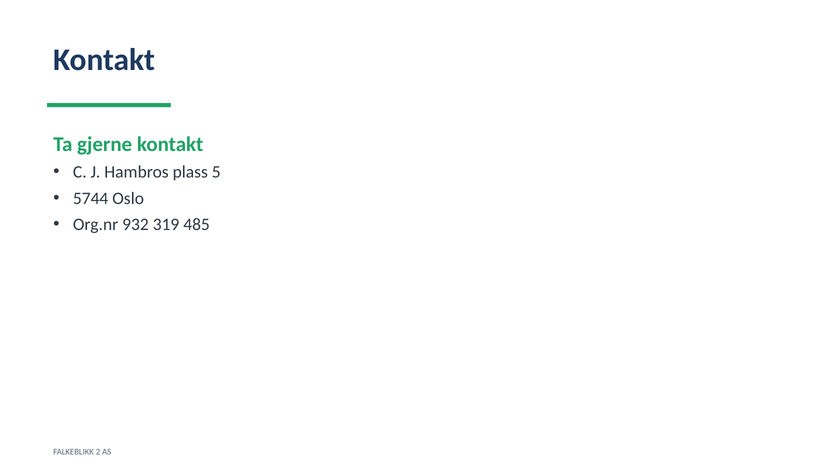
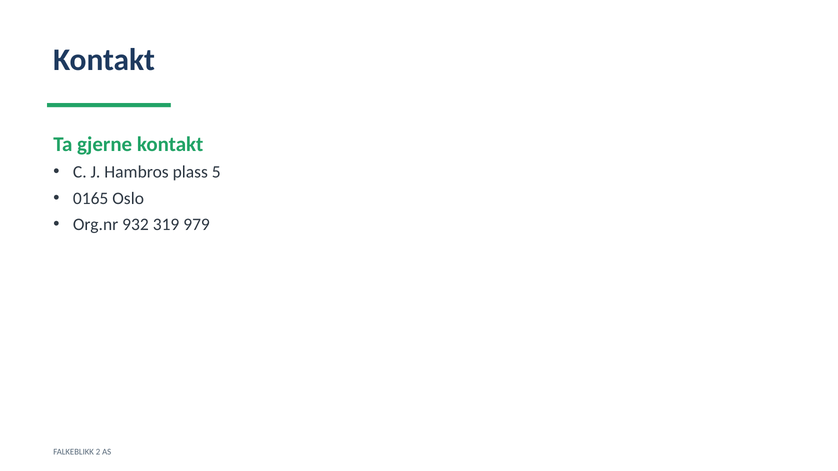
5744: 5744 -> 0165 (91, 199)
485: 485 -> 979 (197, 225)
